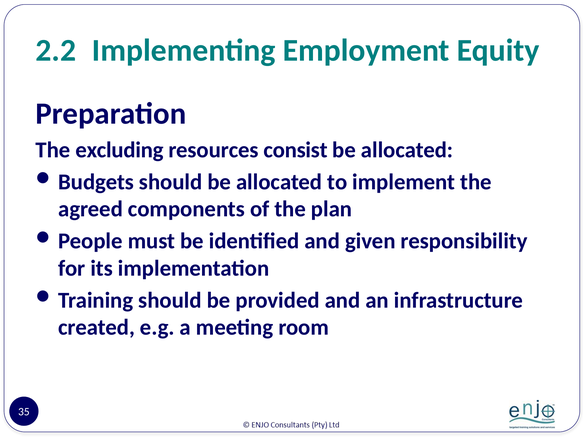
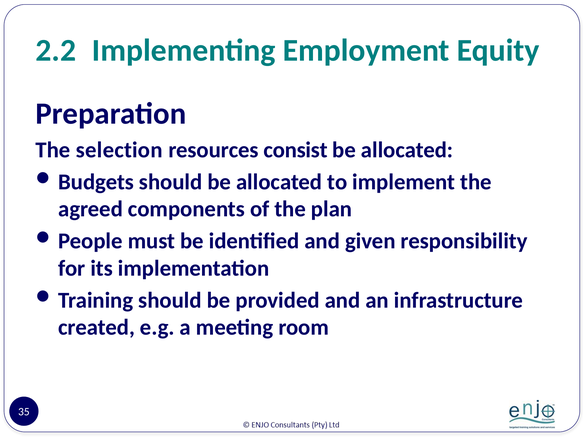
excluding: excluding -> selection (119, 150)
